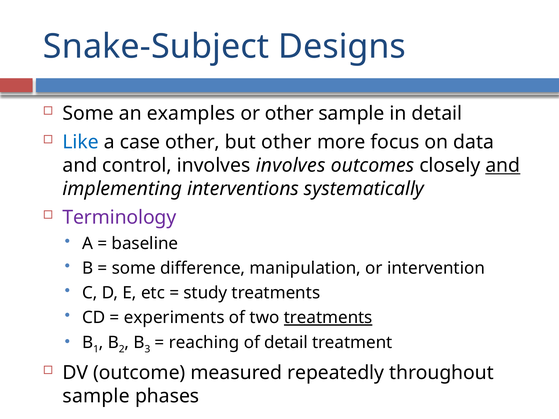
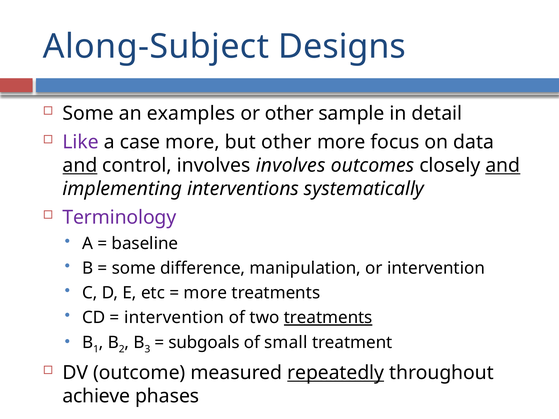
Snake-Subject: Snake-Subject -> Along-Subject (156, 47)
Like colour: blue -> purple (81, 142)
case other: other -> more (192, 142)
and underline: none -> present (80, 166)
study: study -> more (205, 293)
experiments: experiments -> intervention (174, 318)
reaching: reaching -> subgoals (204, 343)
of detail: detail -> small (286, 343)
repeatedly underline: none -> present (336, 373)
sample: sample -> achieve (96, 396)
